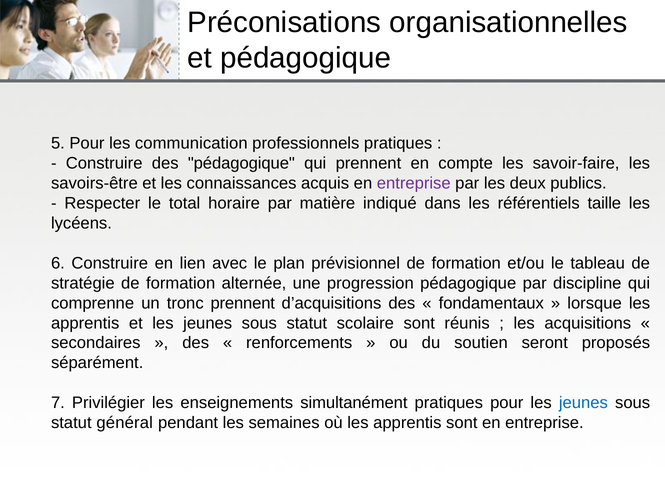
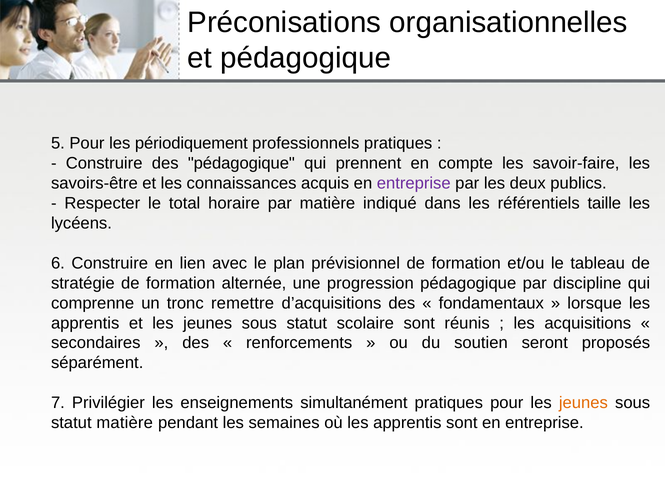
communication: communication -> périodiquement (191, 143)
tronc prennent: prennent -> remettre (243, 303)
jeunes colour: blue -> orange (583, 403)
statut général: général -> matière (125, 423)
